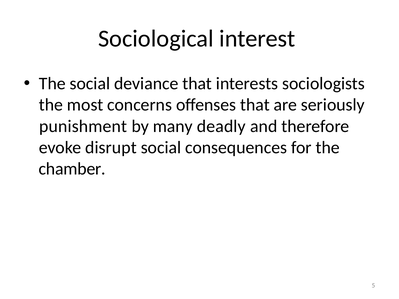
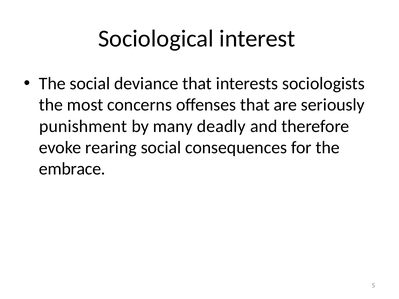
disrupt: disrupt -> rearing (111, 148)
chamber: chamber -> embrace (72, 169)
